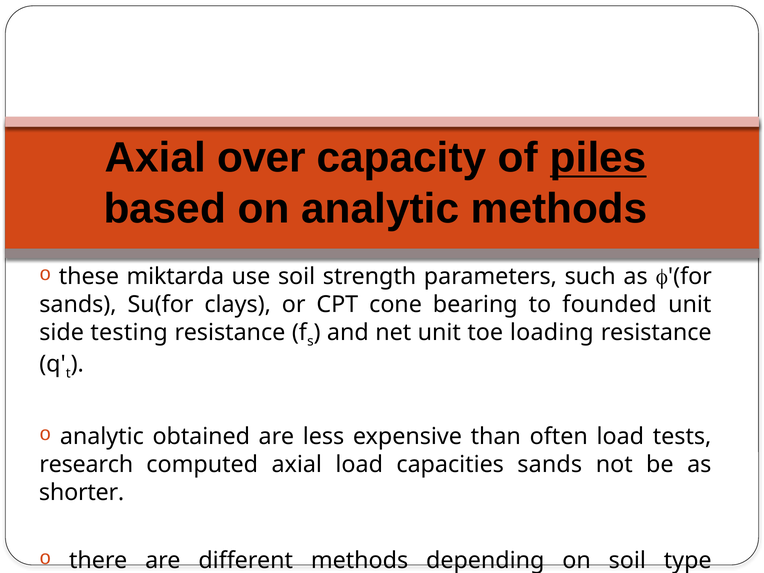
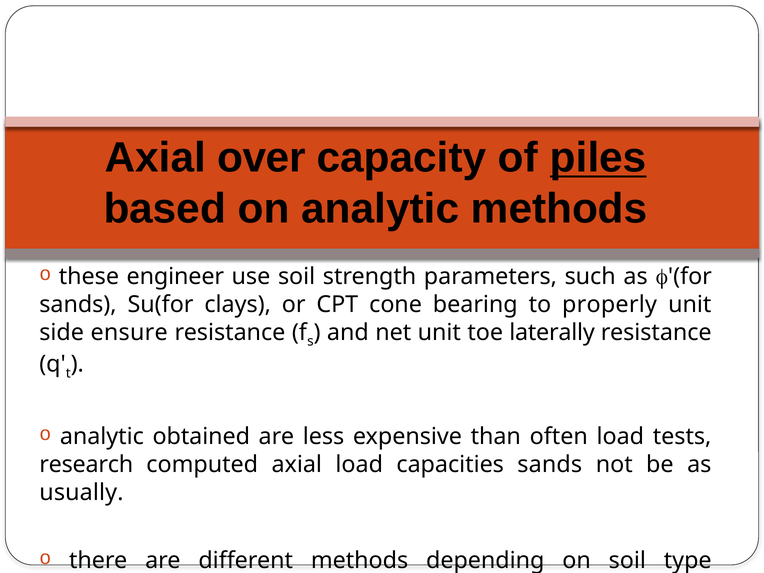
miktarda: miktarda -> engineer (175, 276)
founded: founded -> properly (610, 304)
testing: testing -> ensure (129, 332)
loading: loading -> laterally (552, 332)
shorter: shorter -> usually (81, 492)
